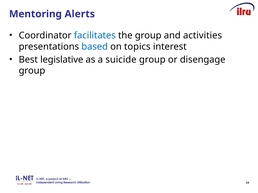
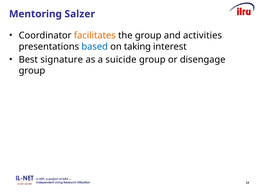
Alerts: Alerts -> Salzer (80, 14)
facilitates colour: blue -> orange (95, 35)
topics: topics -> taking (137, 47)
legislative: legislative -> signature (62, 60)
